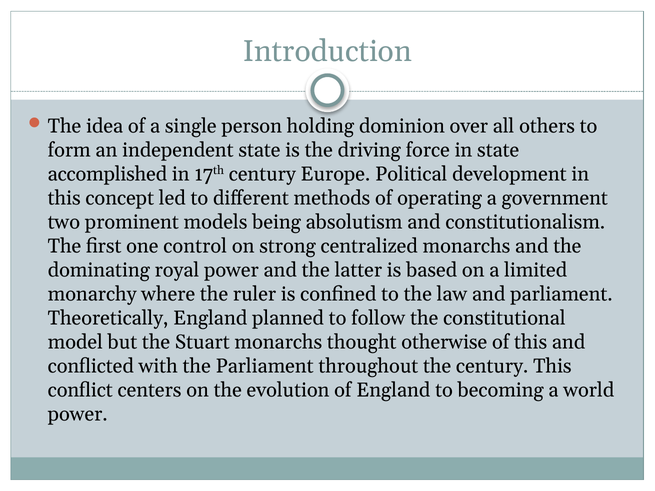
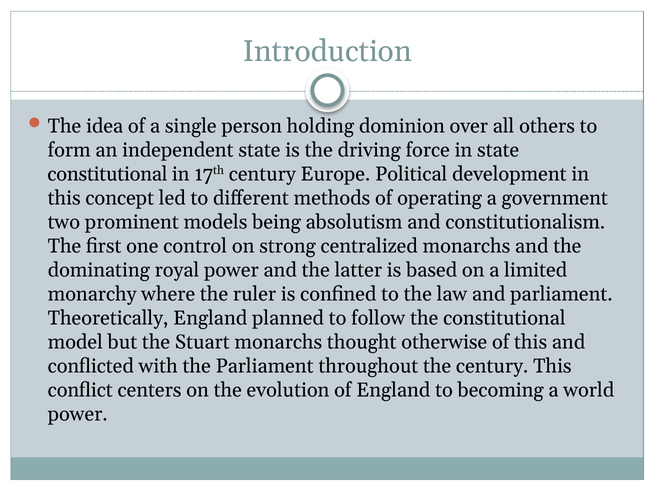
accomplished: accomplished -> constitutional (107, 174)
